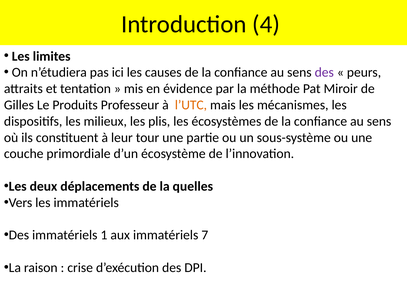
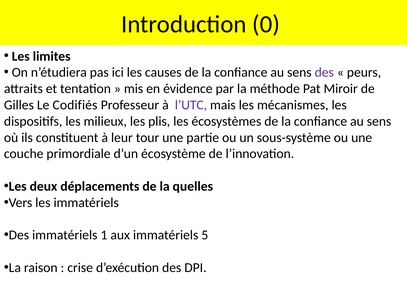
4: 4 -> 0 (266, 24)
Produits: Produits -> Codifiés (75, 105)
l’UTC colour: orange -> purple (191, 105)
7: 7 -> 5 (205, 235)
